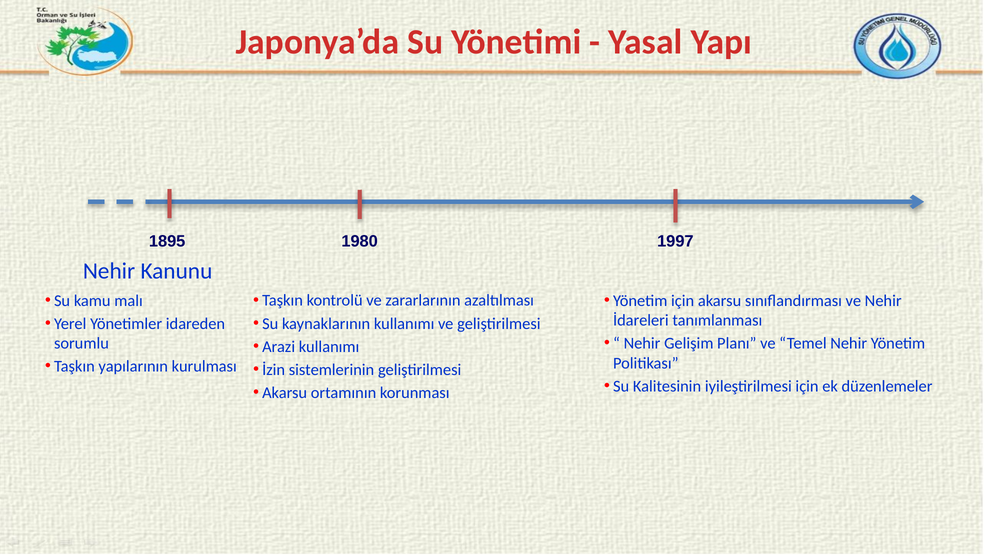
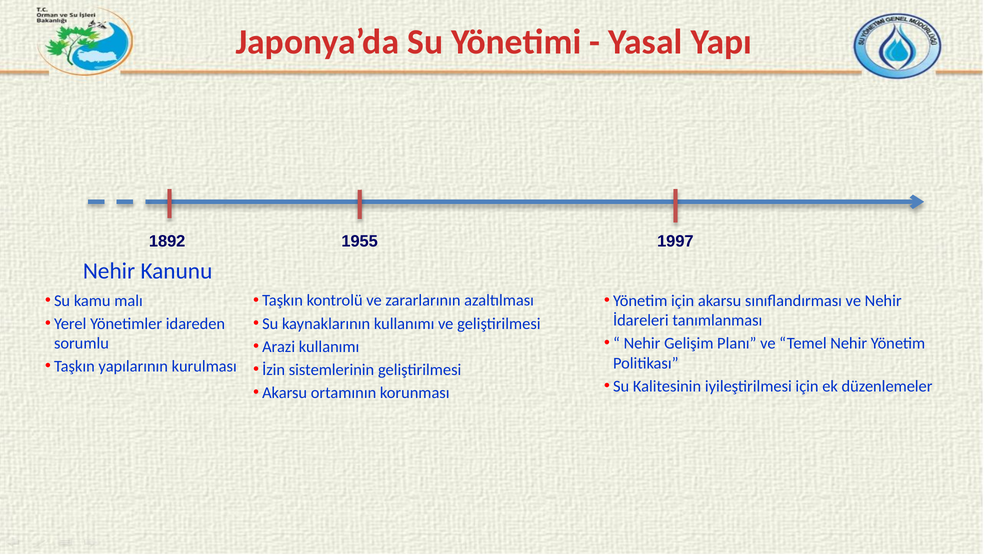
1895: 1895 -> 1892 (167, 241)
1980: 1980 -> 1955 (360, 241)
